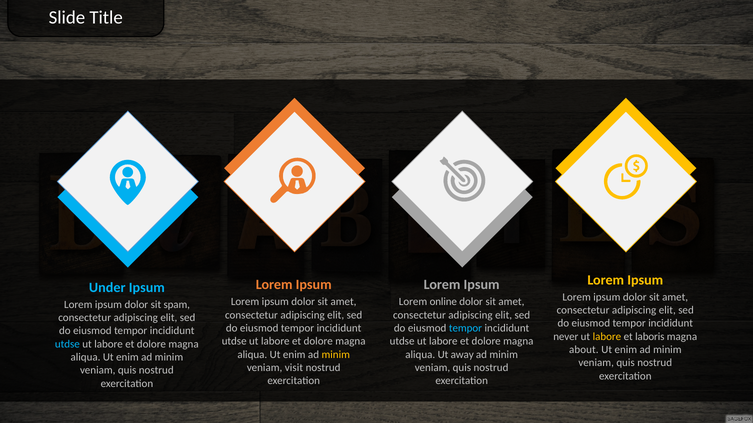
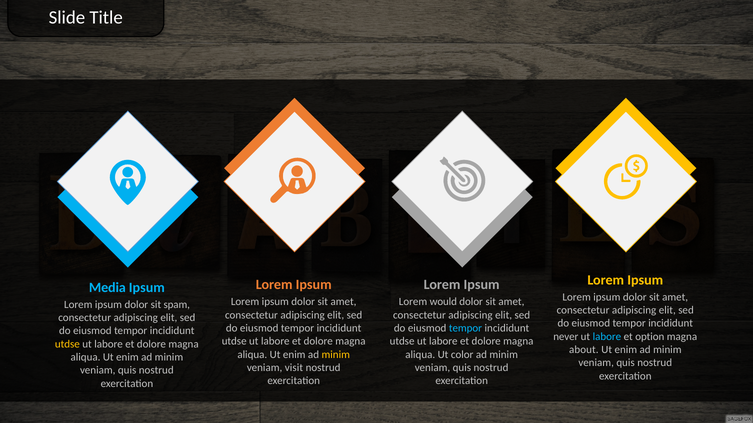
Under: Under -> Media (107, 288)
online: online -> would (443, 302)
labore colour: yellow -> light blue (607, 337)
laboris: laboris -> option (650, 337)
utdse colour: light blue -> yellow (67, 344)
away: away -> color (462, 355)
